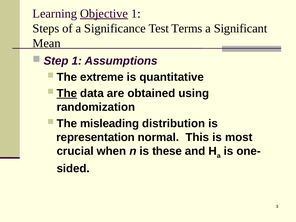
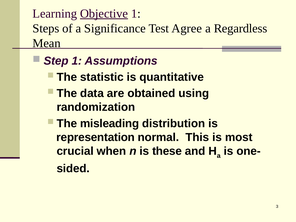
Terms: Terms -> Agree (187, 28)
Significant: Significant -> Regardless (241, 28)
extreme: extreme -> statistic (102, 77)
The underline: present -> none (67, 93)
